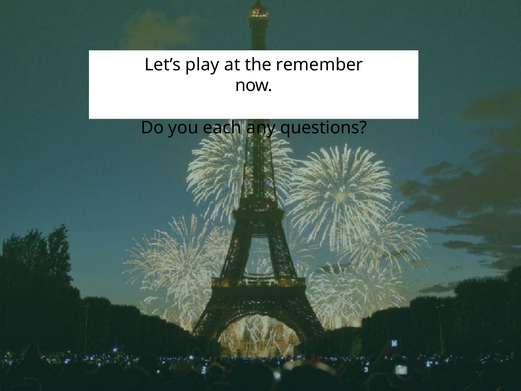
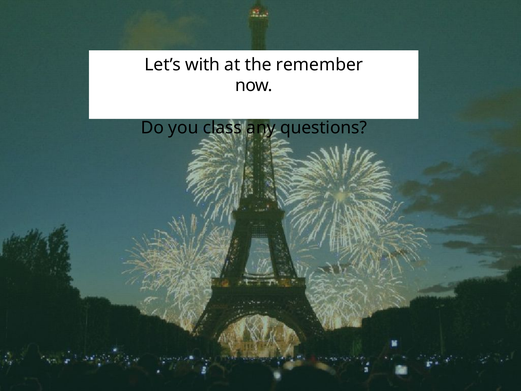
play: play -> with (203, 65)
each: each -> class (222, 128)
